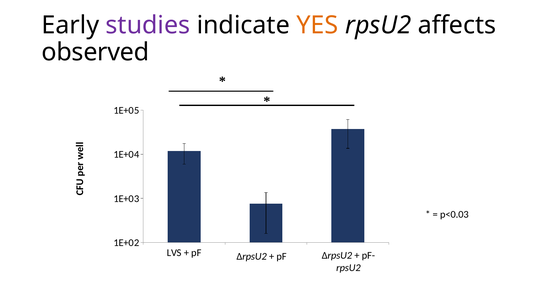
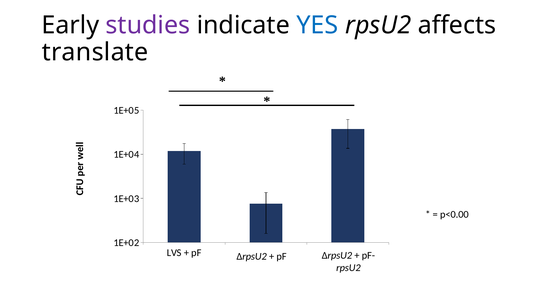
YES colour: orange -> blue (317, 25)
observed: observed -> translate (95, 52)
p<0.03: p<0.03 -> p<0.00 (454, 214)
